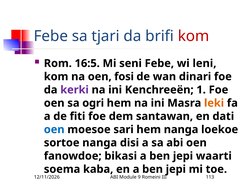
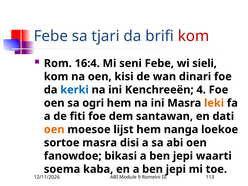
16:5: 16:5 -> 16:4 (87, 63)
leni: leni -> sieli (205, 63)
fosi: fosi -> kisi (124, 77)
kerki colour: purple -> blue (75, 90)
1: 1 -> 4 (201, 90)
oen colour: blue -> orange (54, 130)
sari: sari -> lijst (124, 130)
sortoe nanga: nanga -> masra (100, 143)
